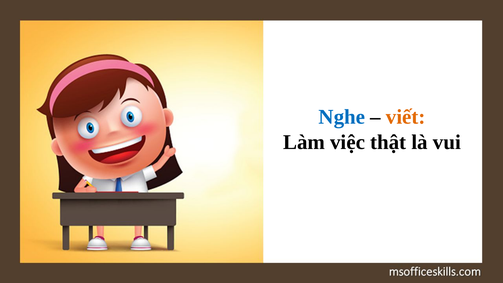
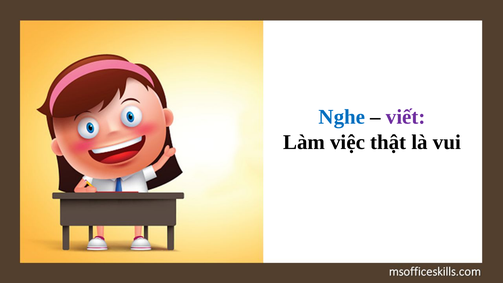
viết colour: orange -> purple (406, 117)
